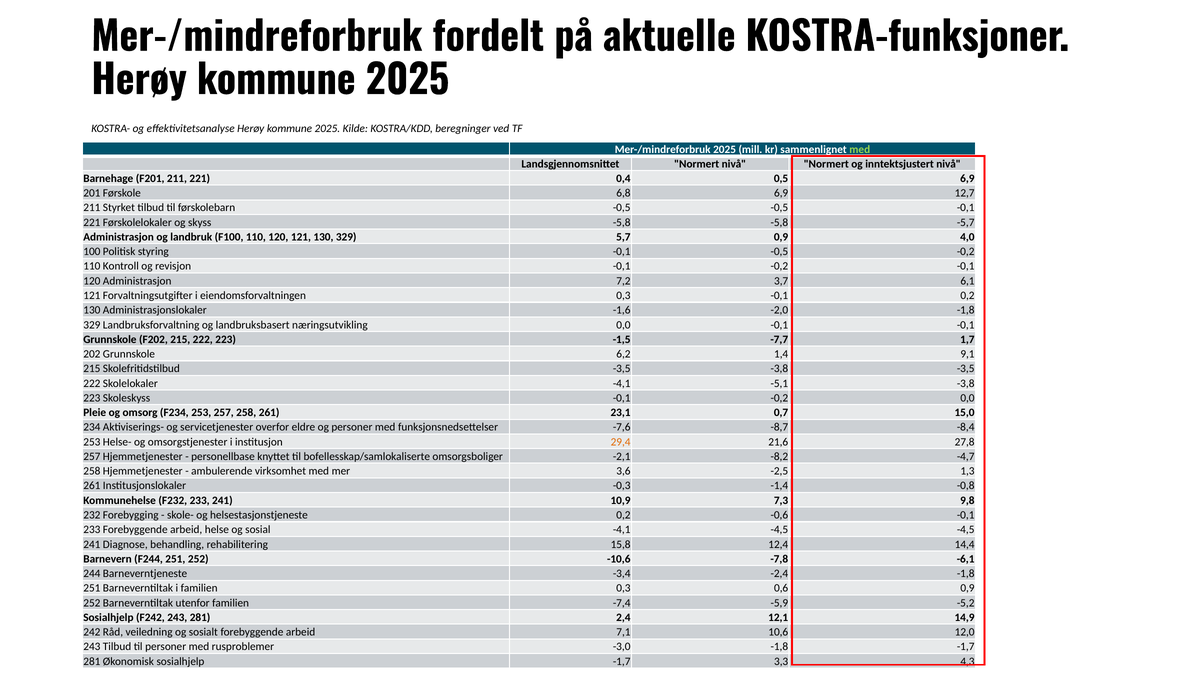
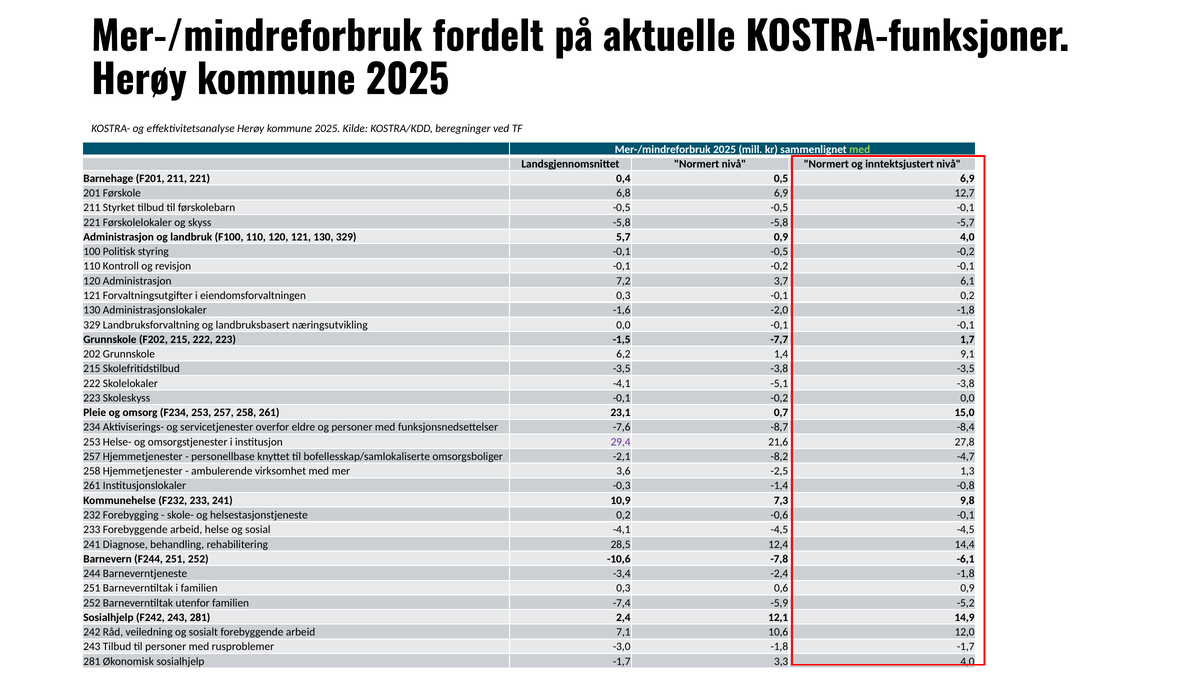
29,4 colour: orange -> purple (621, 441)
15,8: 15,8 -> 28,5 (621, 544)
3,3 4,3: 4,3 -> 4,0 (967, 661)
